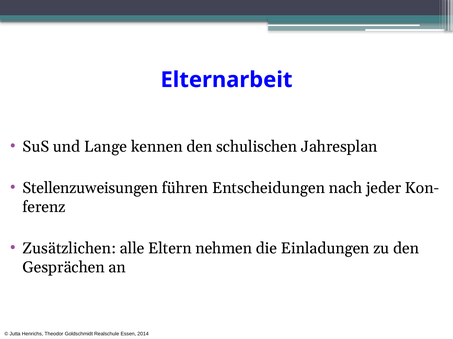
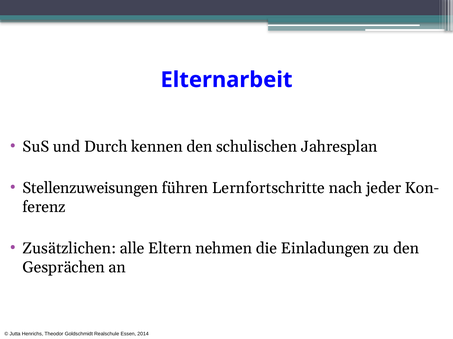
Lange: Lange -> Durch (106, 147)
Entscheidungen: Entscheidungen -> Lernfortschritte (268, 188)
